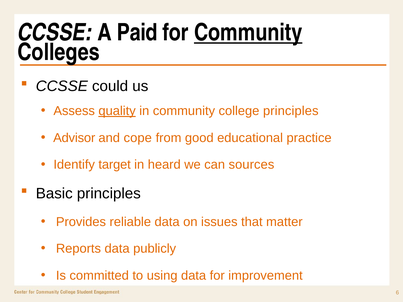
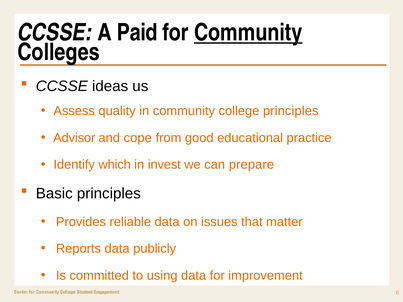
could: could -> ideas (110, 86)
quality underline: present -> none (117, 111)
target: target -> which (115, 165)
heard: heard -> invest (164, 165)
sources: sources -> prepare (251, 165)
